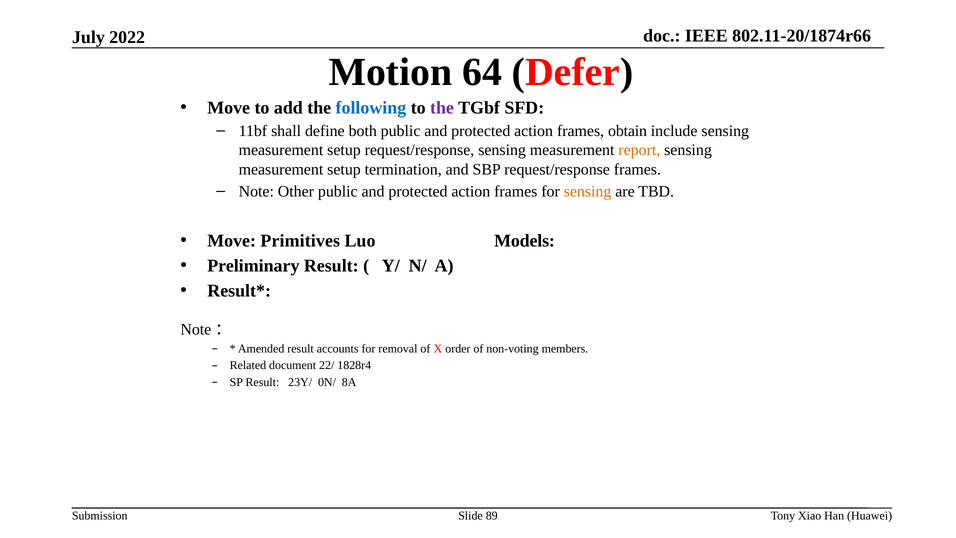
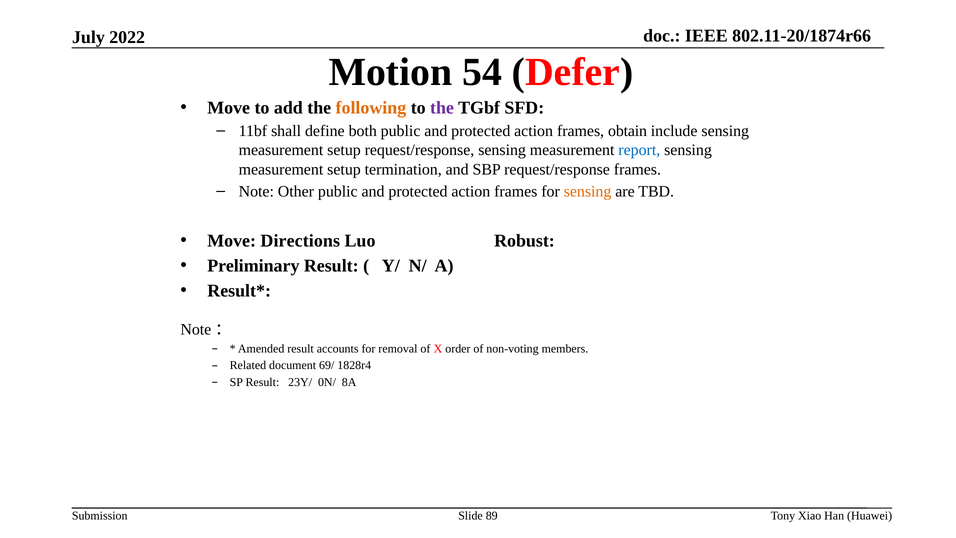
64: 64 -> 54 (482, 72)
following colour: blue -> orange (371, 108)
report colour: orange -> blue (639, 150)
Primitives: Primitives -> Directions (300, 241)
Models: Models -> Robust (524, 241)
22/: 22/ -> 69/ (327, 365)
